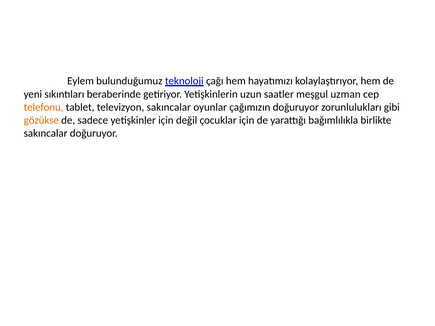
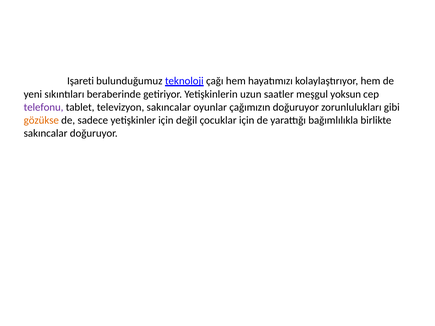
Eylem: Eylem -> Işareti (81, 81)
uzman: uzman -> yoksun (346, 94)
telefonu colour: orange -> purple (44, 107)
